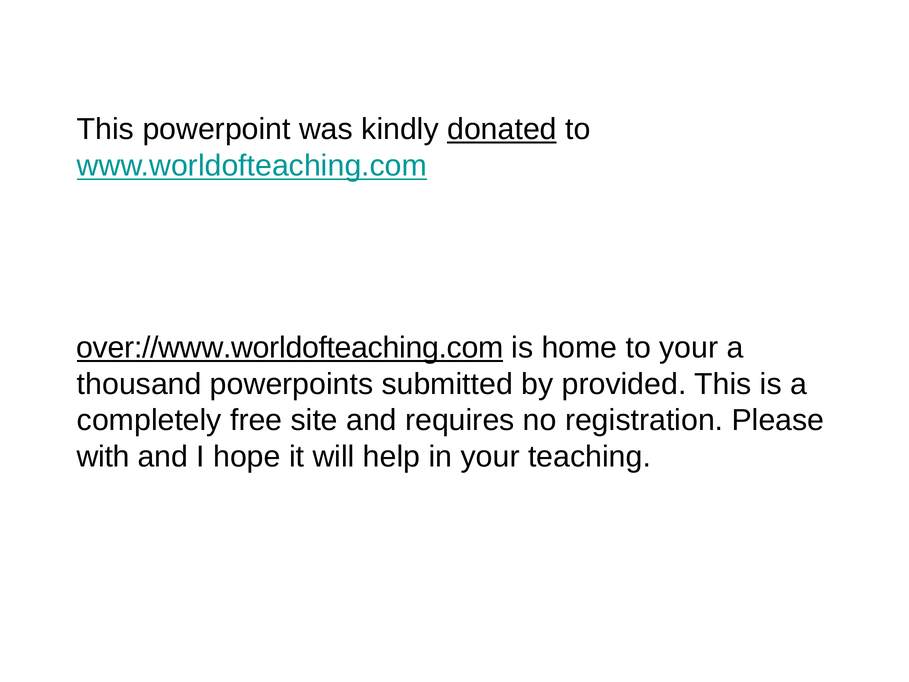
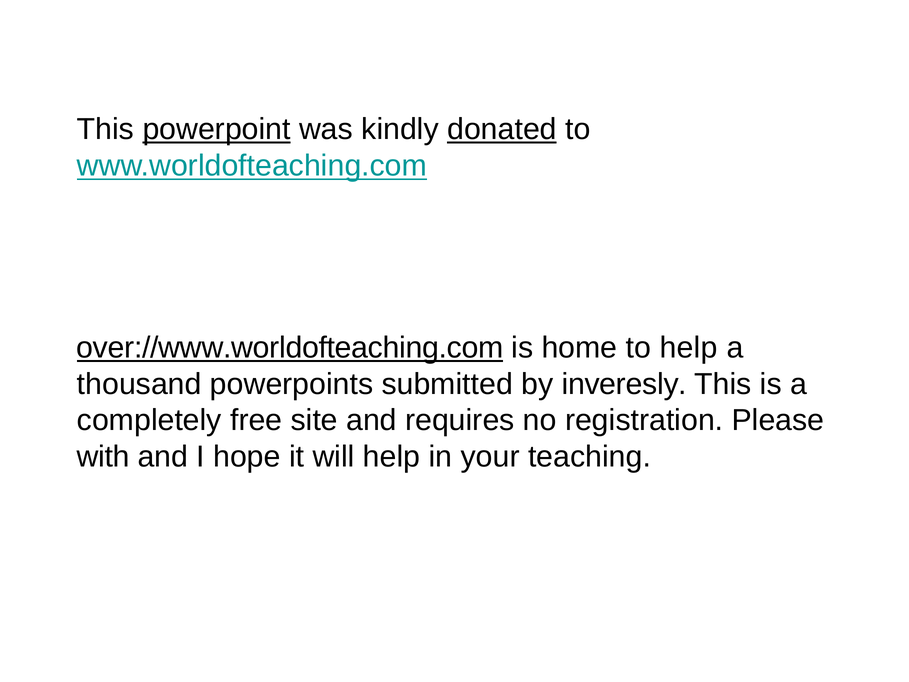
powerpoint underline: none -> present (217, 129)
to your: your -> help (689, 348)
provided: provided -> inveresly (624, 384)
